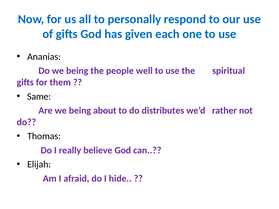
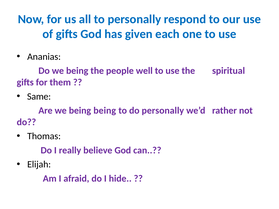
being about: about -> being (105, 111)
do distributes: distributes -> personally (163, 111)
